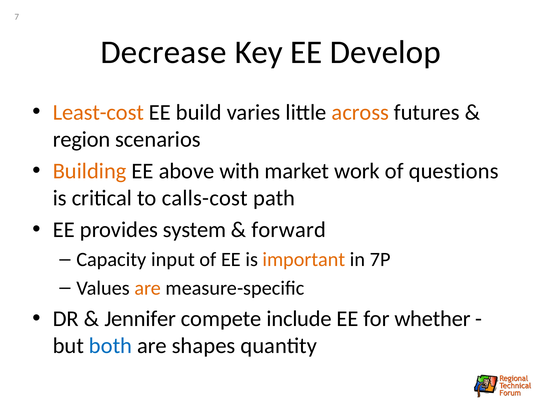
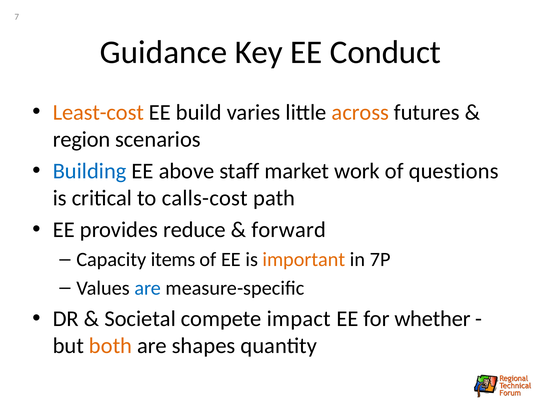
Decrease: Decrease -> Guidance (164, 52)
Develop: Develop -> Conduct (385, 52)
Building colour: orange -> blue (90, 171)
with: with -> staff (239, 171)
system: system -> reduce (194, 230)
input: input -> items (173, 260)
are colour: orange -> blue (148, 289)
Jennifer: Jennifer -> Societal (140, 319)
include: include -> impact (299, 319)
both colour: blue -> orange (110, 346)
